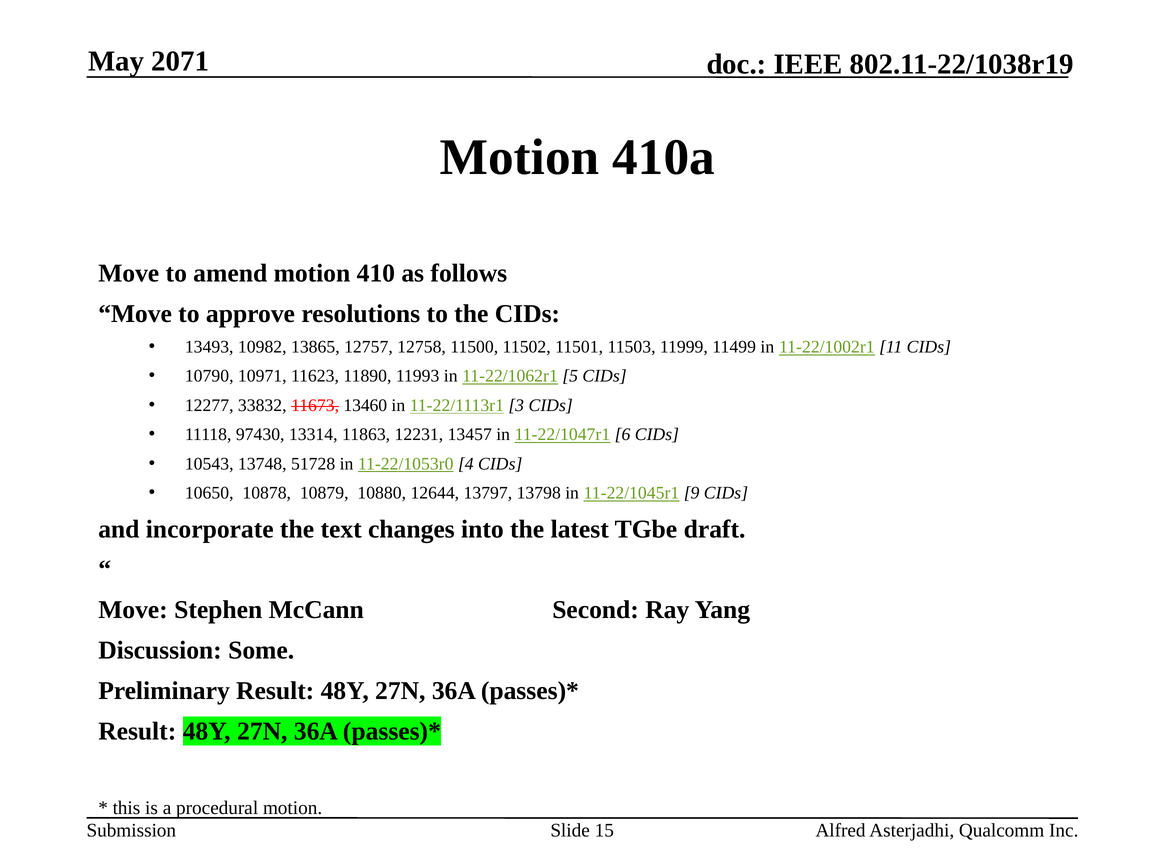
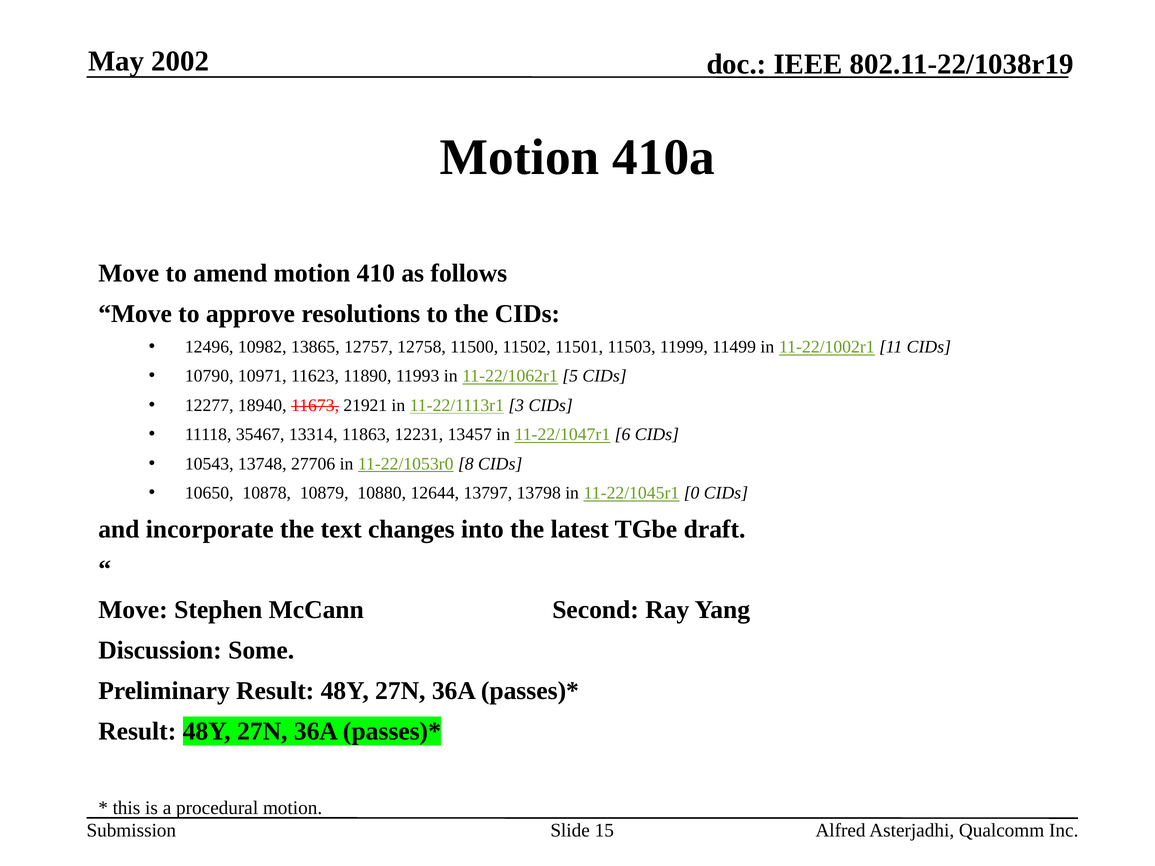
2071: 2071 -> 2002 (180, 61)
13493: 13493 -> 12496 (209, 347)
33832: 33832 -> 18940 (262, 405)
13460: 13460 -> 21921 (365, 405)
97430: 97430 -> 35467 (260, 435)
51728: 51728 -> 27706 (313, 464)
4: 4 -> 8 (466, 464)
9: 9 -> 0 (692, 493)
